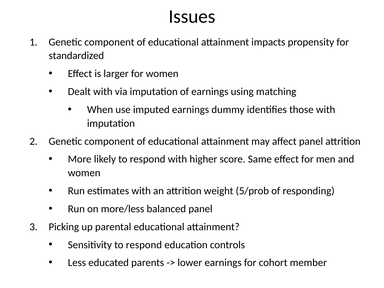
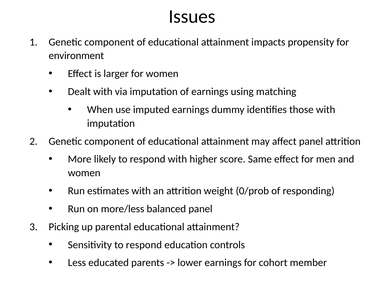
standardized: standardized -> environment (76, 56)
5/prob: 5/prob -> 0/prob (252, 191)
